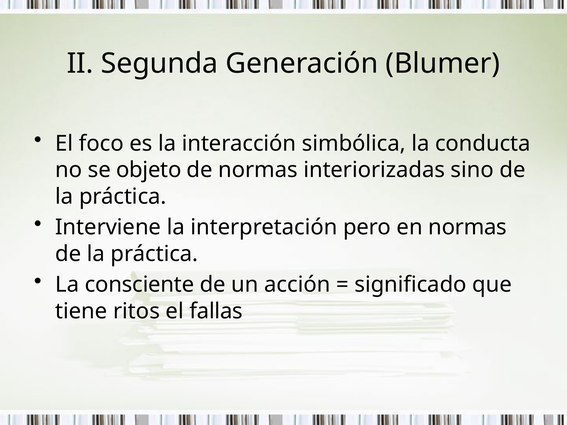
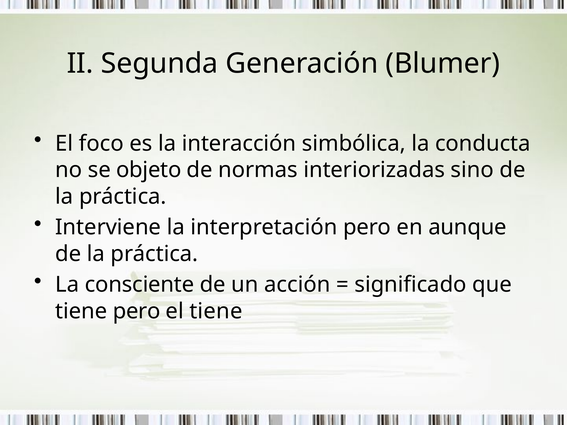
en normas: normas -> aunque (468, 227)
tiene ritos: ritos -> pero (137, 311)
el fallas: fallas -> tiene (216, 311)
